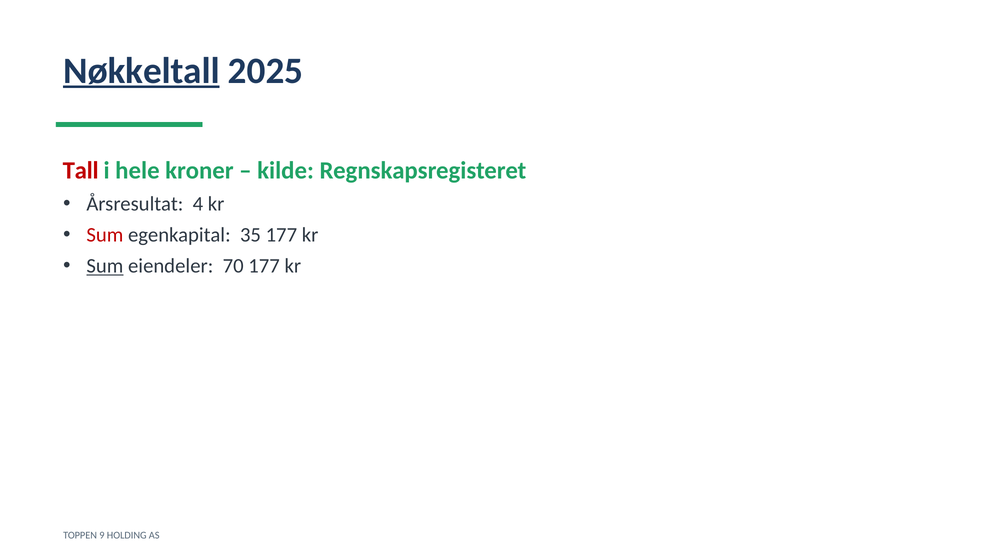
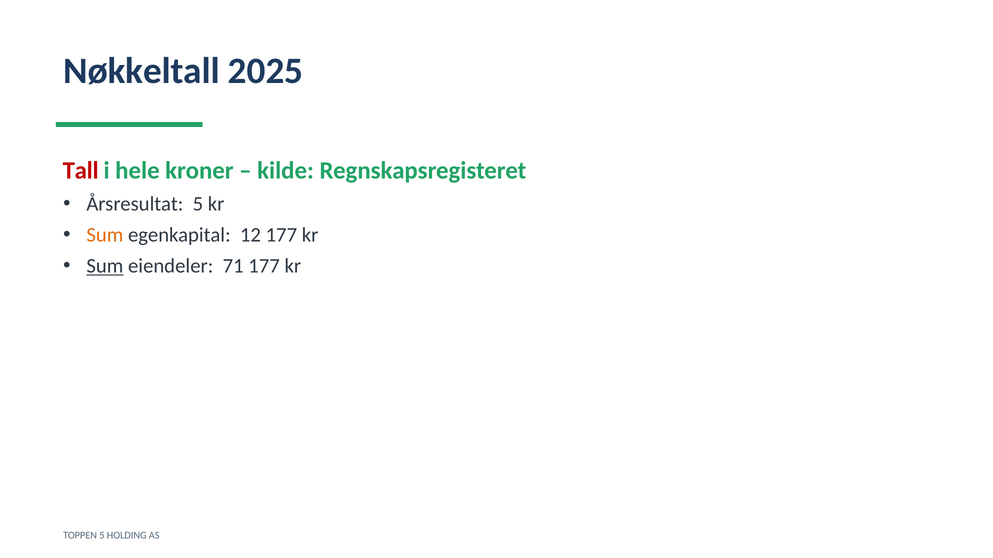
Nøkkeltall underline: present -> none (141, 71)
Årsresultat 4: 4 -> 5 (198, 204)
Sum colour: red -> orange (105, 235)
35: 35 -> 12 (250, 235)
70: 70 -> 71 (233, 266)
TOPPEN 9: 9 -> 5 (102, 536)
